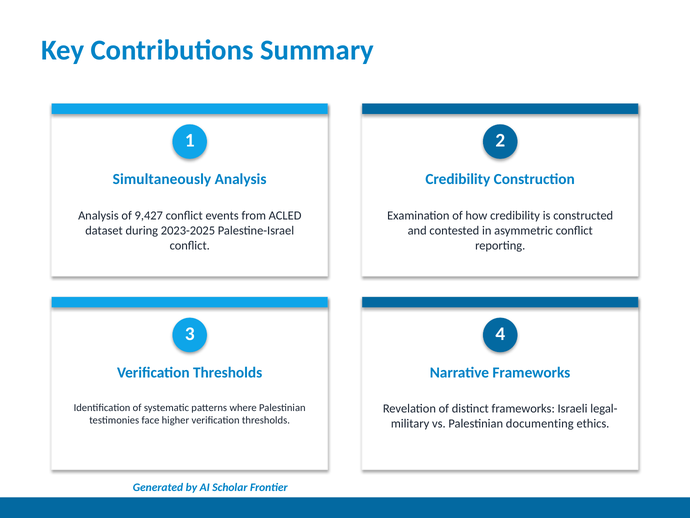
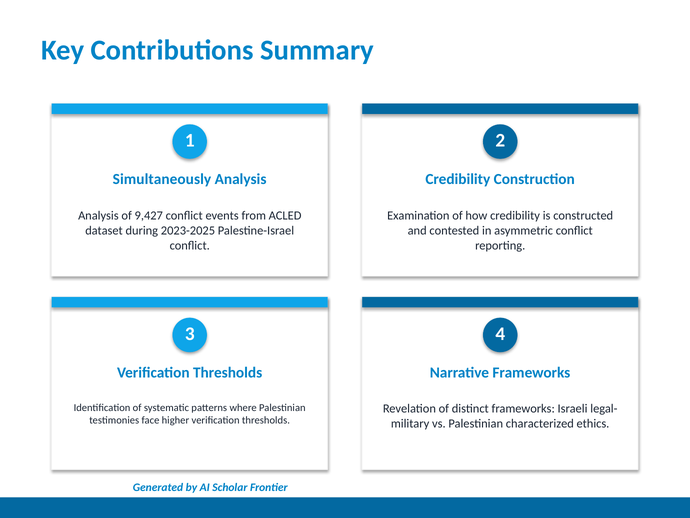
documenting: documenting -> characterized (540, 423)
